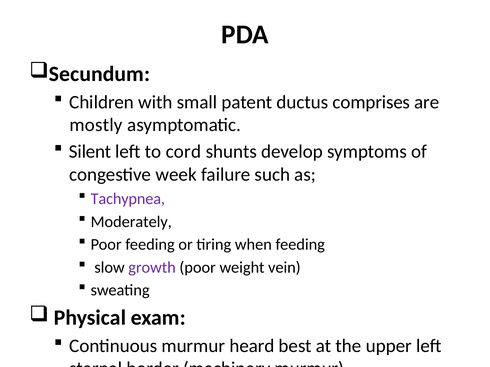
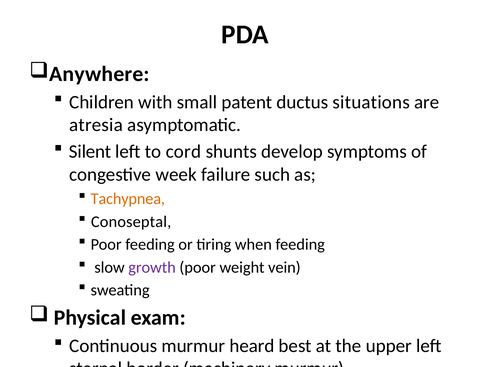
Secundum: Secundum -> Anywhere (99, 74)
comprises: comprises -> situations (371, 102)
mostly: mostly -> atresia (96, 125)
Tachypnea colour: purple -> orange (128, 199)
Moderately: Moderately -> Conoseptal (131, 222)
